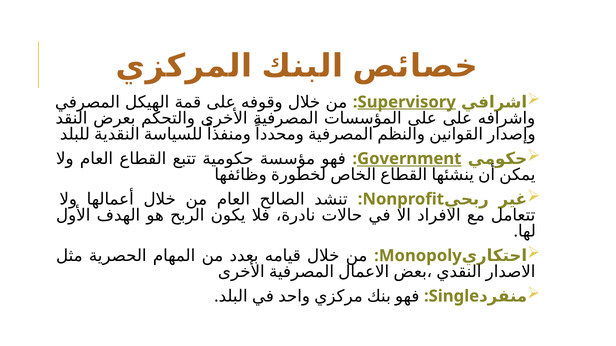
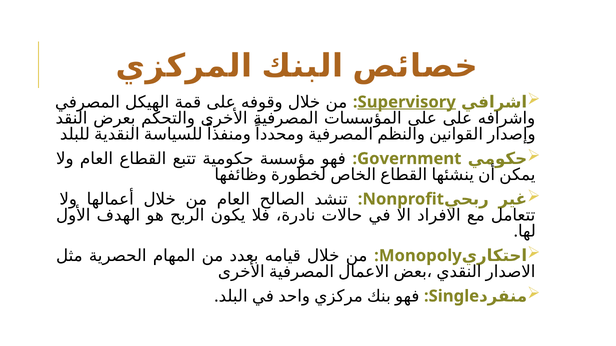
Government underline: present -> none (409, 159)
